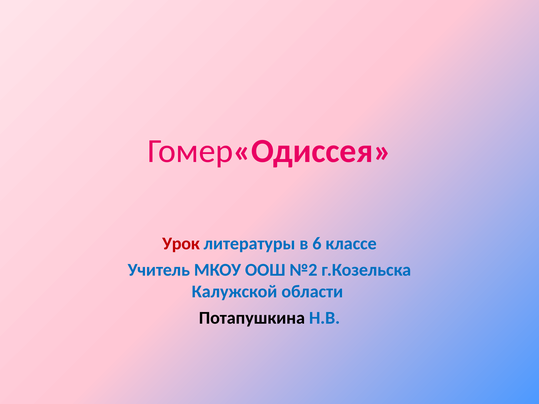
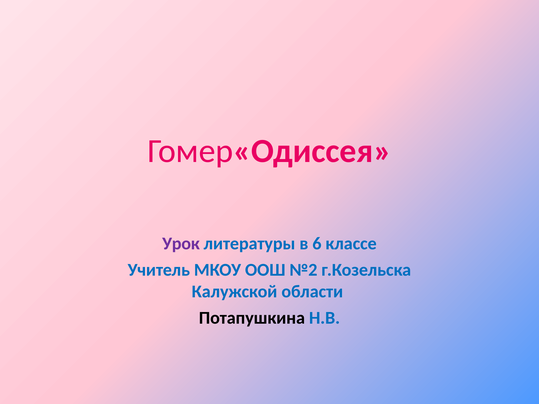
Урок colour: red -> purple (181, 244)
